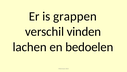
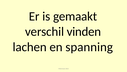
grappen: grappen -> gemaakt (75, 16)
bedoelen: bedoelen -> spanning (89, 47)
